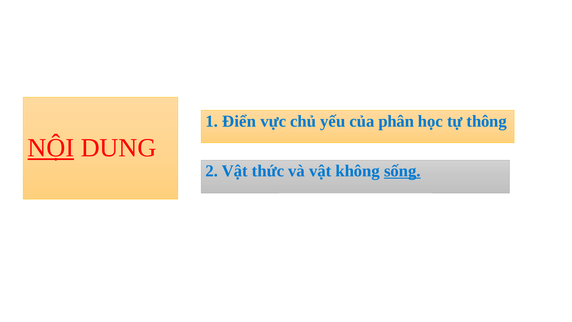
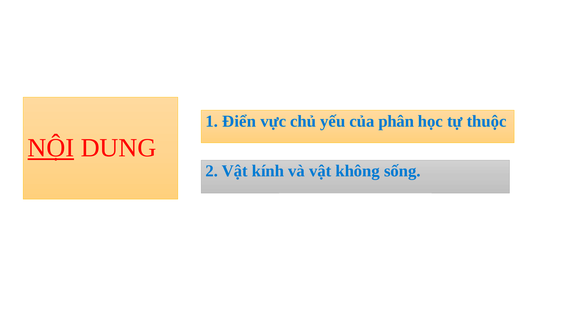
thông: thông -> thuộc (487, 121)
thức: thức -> kính (268, 171)
sống underline: present -> none (402, 171)
